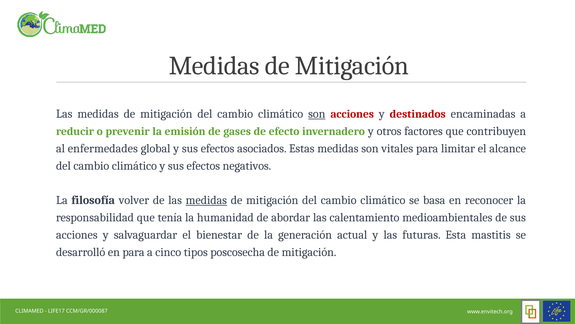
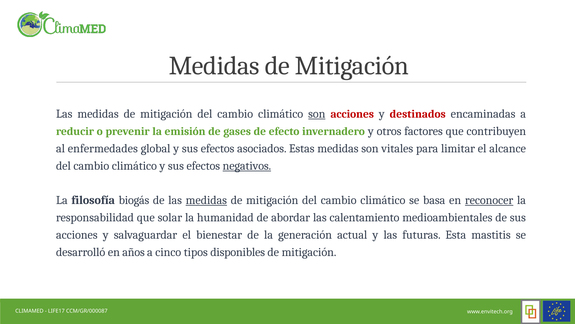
negativos underline: none -> present (247, 165)
volver: volver -> biogás (134, 200)
reconocer underline: none -> present (489, 200)
tenía: tenía -> solar (170, 217)
en para: para -> años (134, 252)
poscosecha: poscosecha -> disponibles (238, 252)
